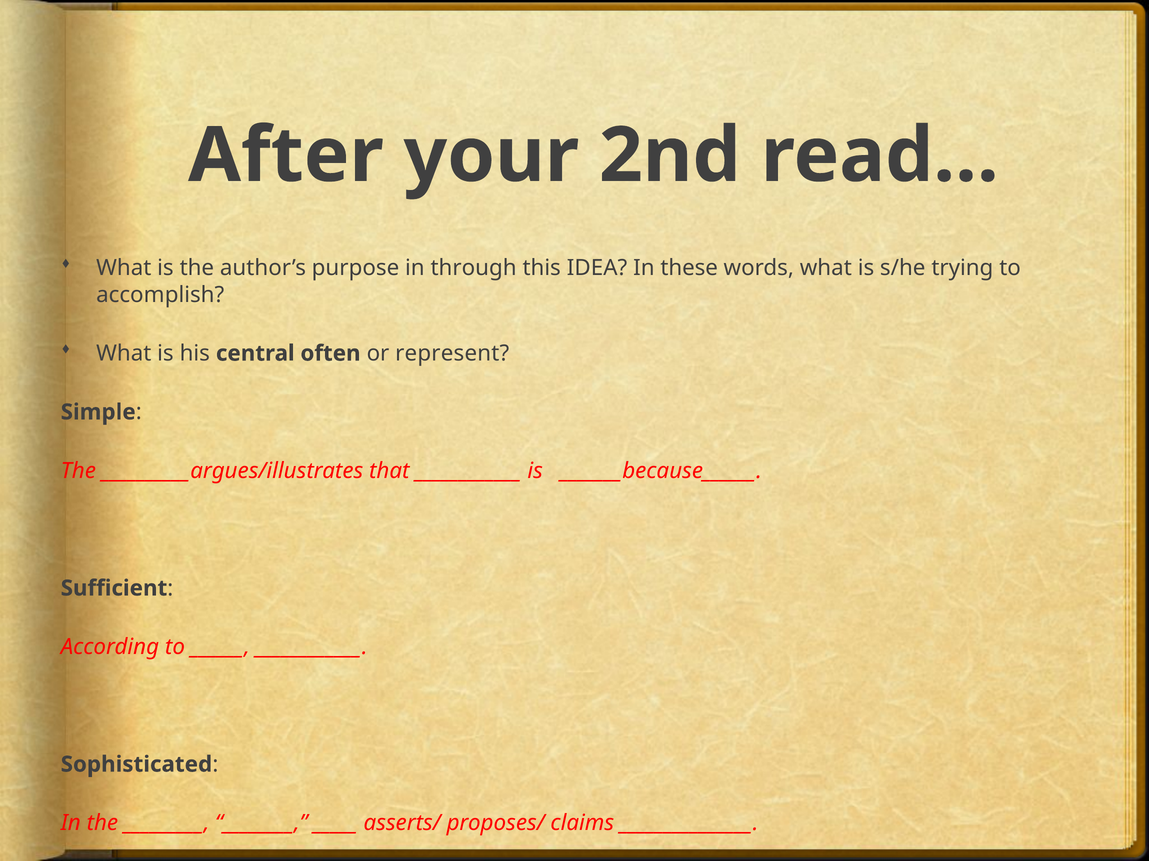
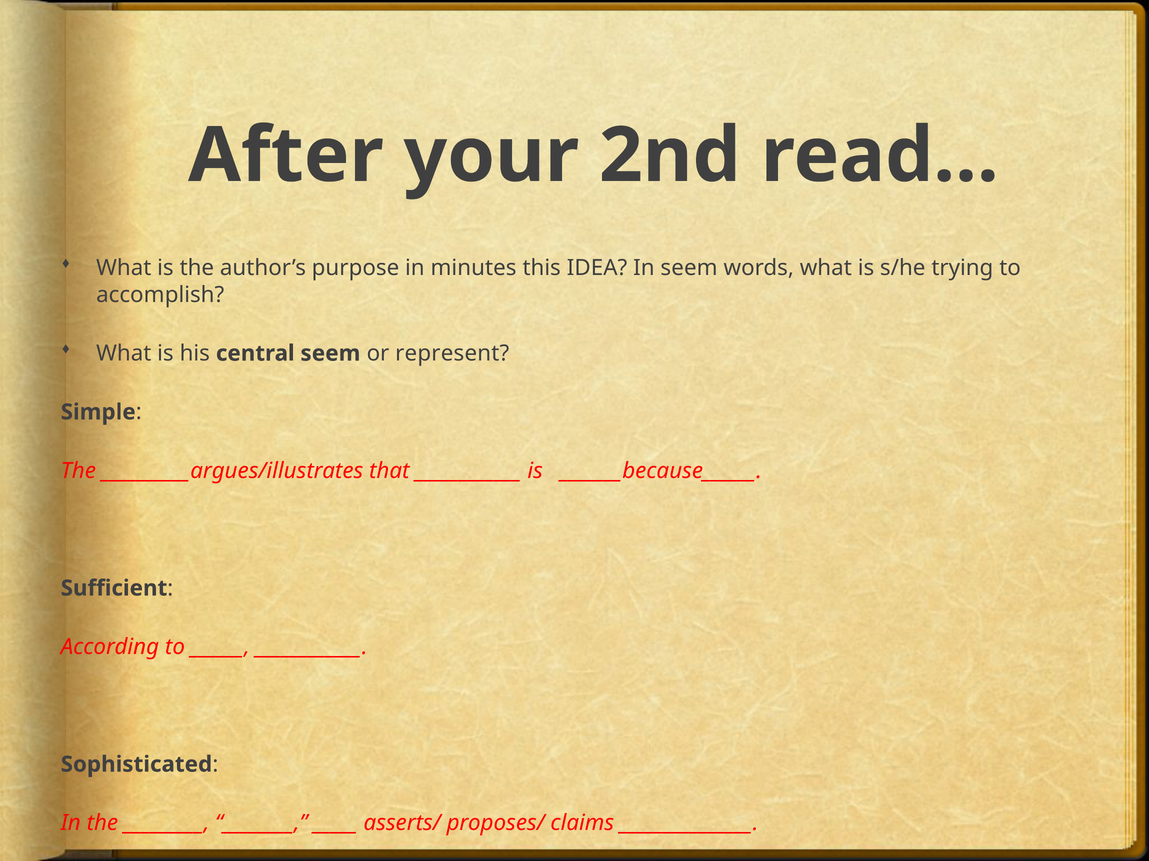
through: through -> minutes (474, 268)
In these: these -> seem (689, 268)
central often: often -> seem (330, 354)
